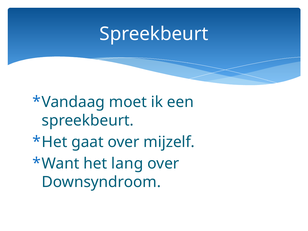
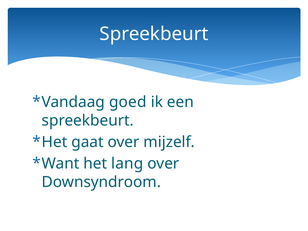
moet: moet -> goed (128, 102)
